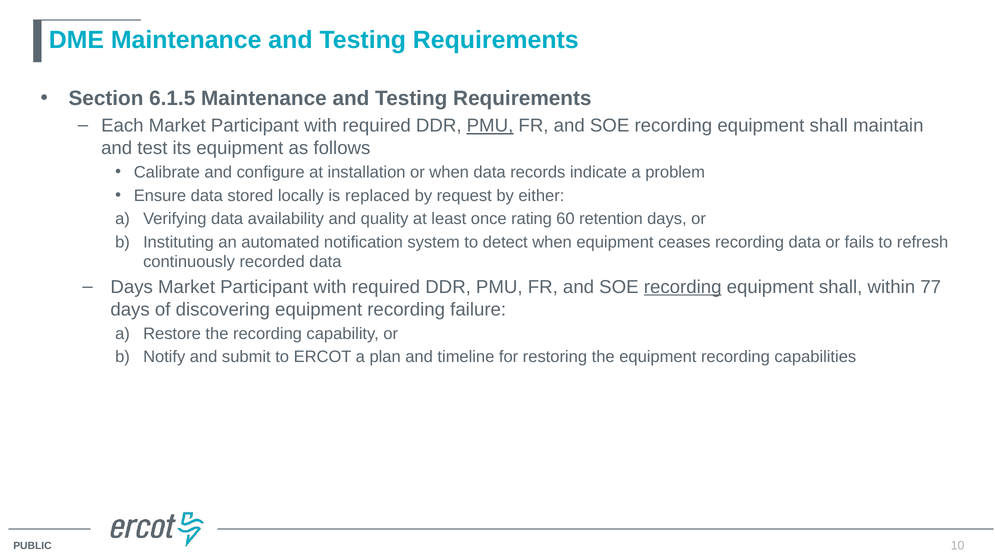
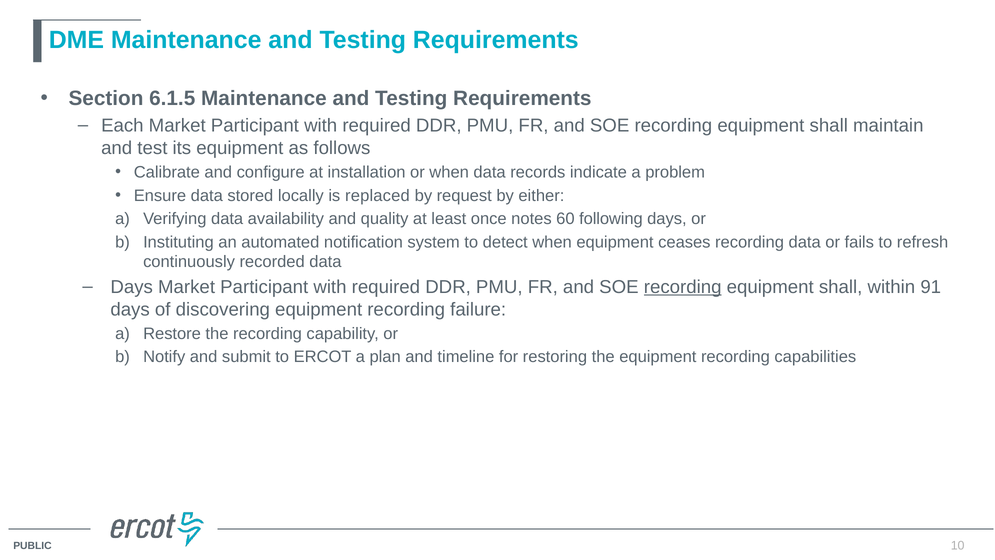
PMU underline: present -> none (490, 126)
rating: rating -> notes (531, 219)
retention: retention -> following (611, 219)
77: 77 -> 91 (931, 287)
